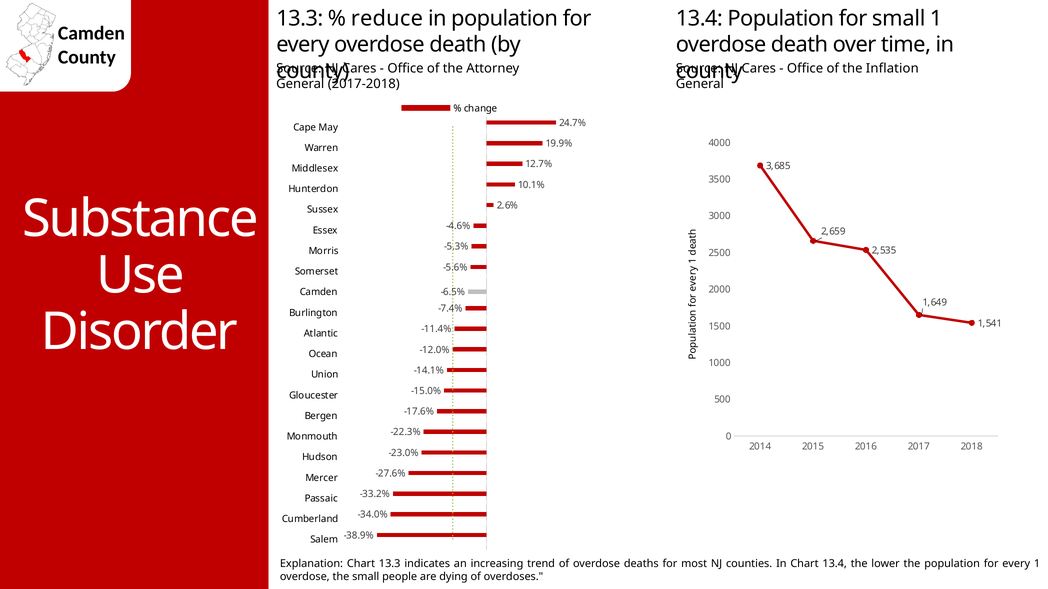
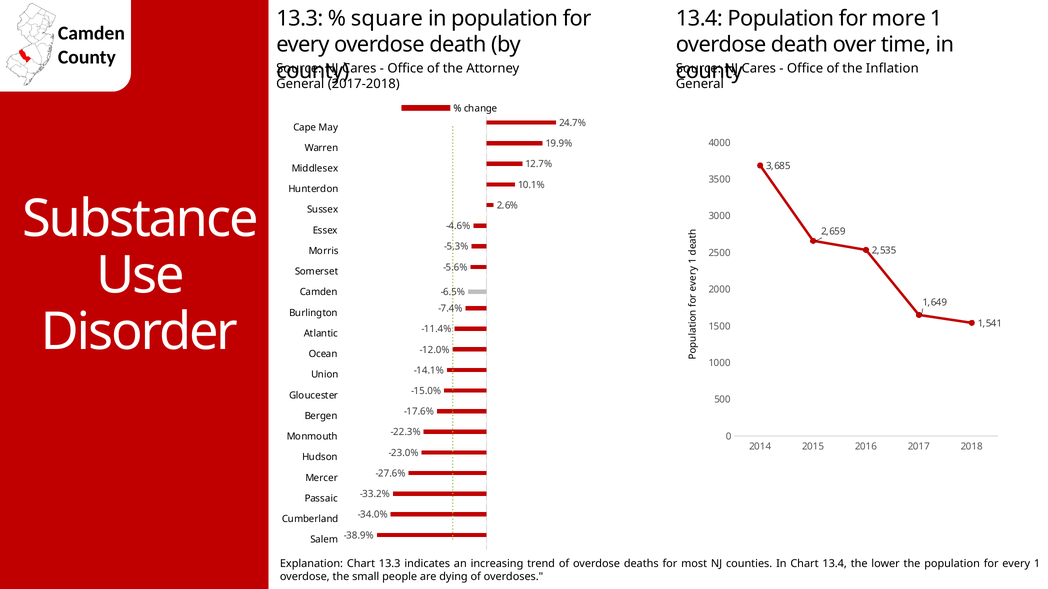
reduce: reduce -> square (387, 19)
for small: small -> more (899, 19)
